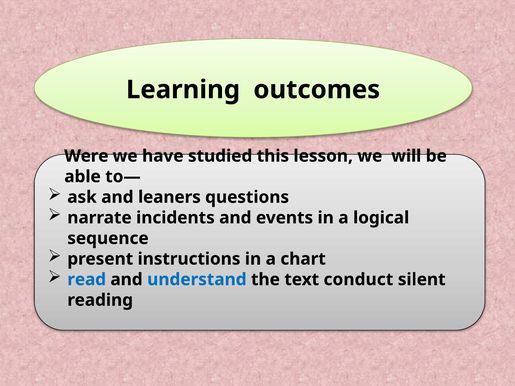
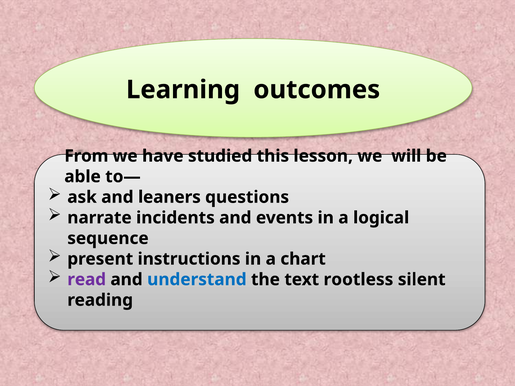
Were: Were -> From (86, 156)
read colour: blue -> purple (87, 280)
conduct: conduct -> rootless (358, 280)
